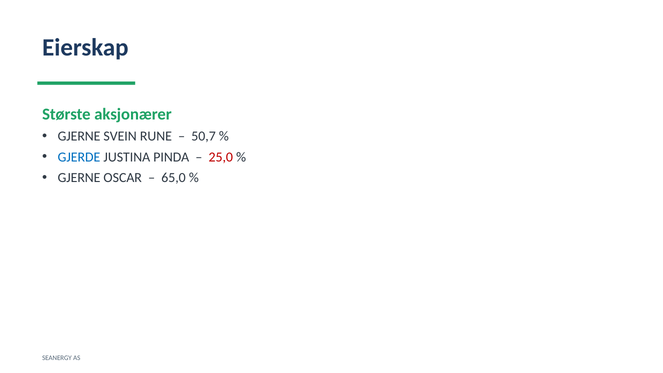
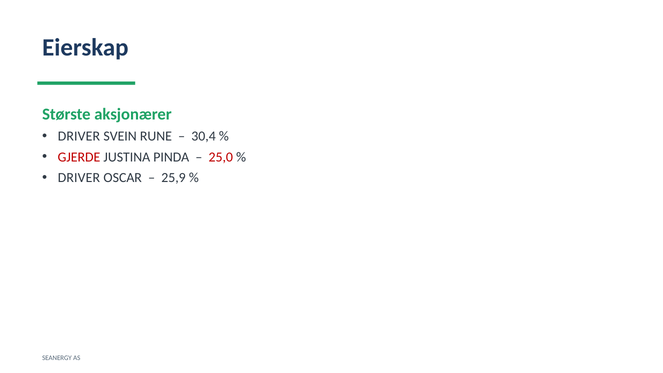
GJERNE: GJERNE -> DRIVER (79, 136)
50,7: 50,7 -> 30,4 (204, 136)
GJERDE colour: blue -> red (79, 157)
GJERNE: GJERNE -> DRIVER (79, 178)
65,0: 65,0 -> 25,9 (173, 178)
